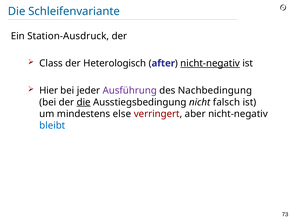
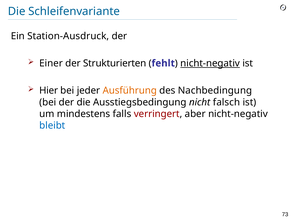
Class: Class -> Einer (51, 63)
Heterologisch: Heterologisch -> Strukturierten (115, 63)
after: after -> fehlt (163, 63)
Ausführung colour: purple -> orange (130, 90)
die underline: present -> none (84, 102)
else: else -> falls (122, 113)
